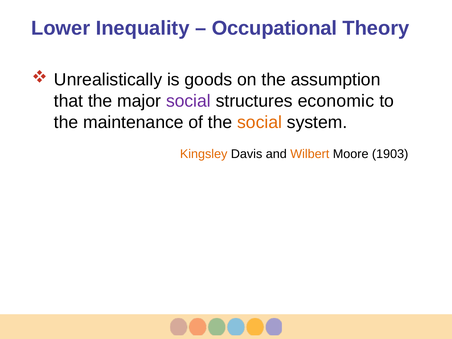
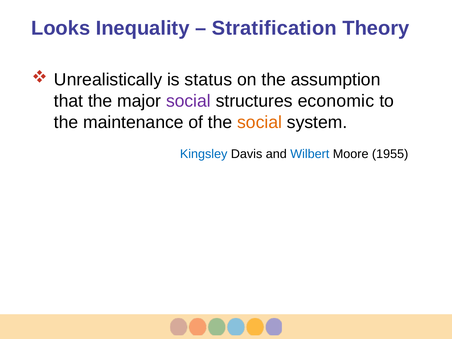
Lower: Lower -> Looks (61, 28)
Occupational: Occupational -> Stratification (274, 28)
goods: goods -> status (208, 80)
Kingsley colour: orange -> blue (204, 154)
Wilbert colour: orange -> blue (310, 154)
1903: 1903 -> 1955 (390, 154)
